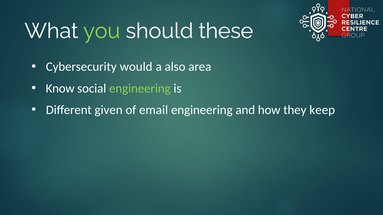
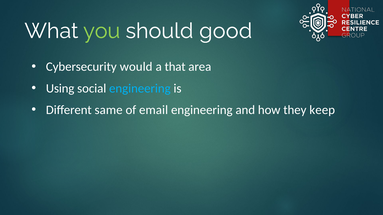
these: these -> good (226, 31)
also: also -> that (175, 67)
Know: Know -> Using (60, 89)
engineering colour: light green -> light blue (140, 89)
given: given -> same (109, 110)
